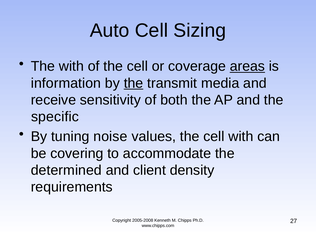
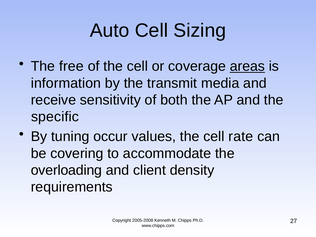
The with: with -> free (71, 66)
the underline: present -> none (134, 83)
noise: noise -> occur (110, 137)
cell with: with -> rate (241, 137)
determined: determined -> overloading (66, 170)
